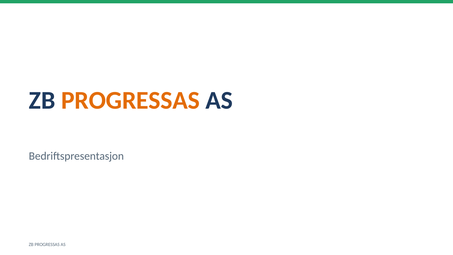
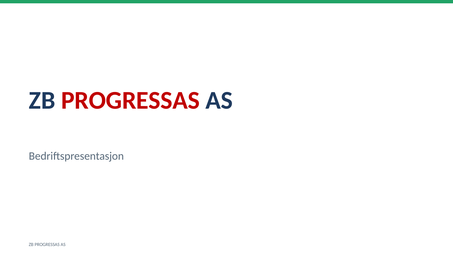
PROGRESSAS colour: orange -> red (130, 100)
